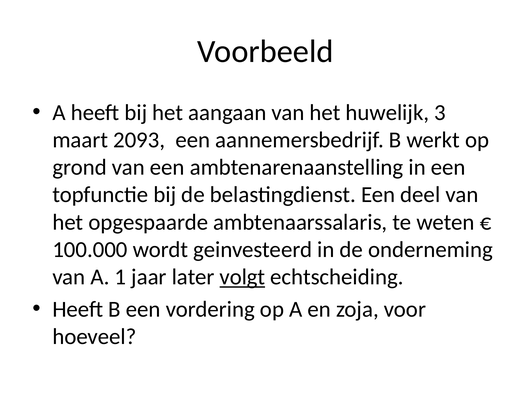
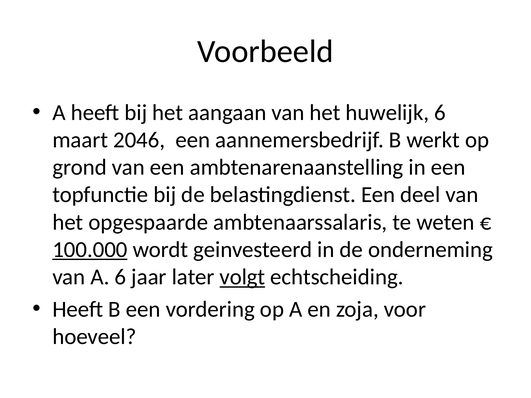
huwelijk 3: 3 -> 6 (440, 113)
2093: 2093 -> 2046 (139, 140)
100.000 underline: none -> present (90, 250)
A 1: 1 -> 6 (120, 277)
